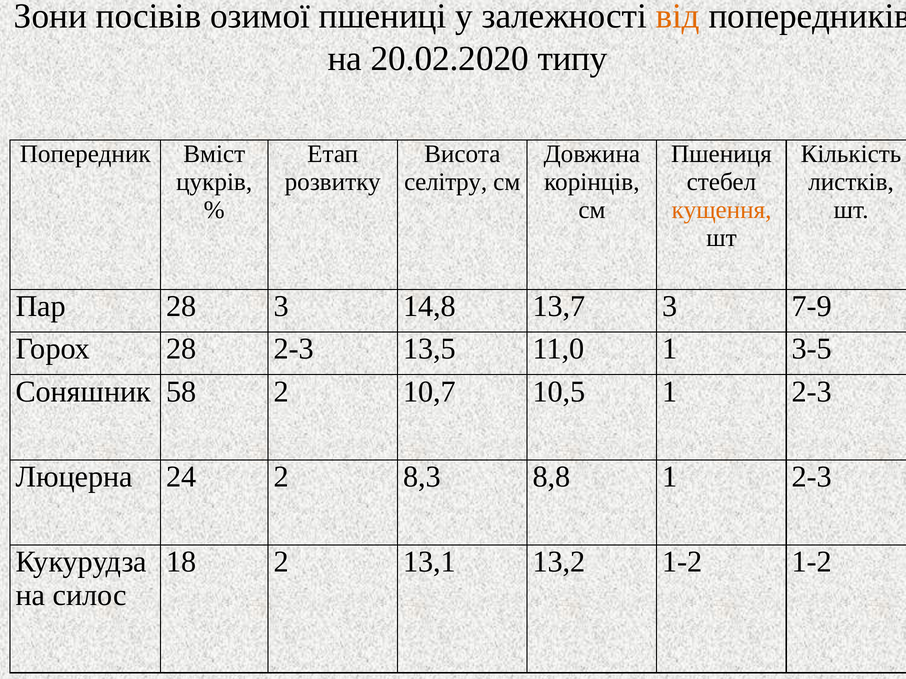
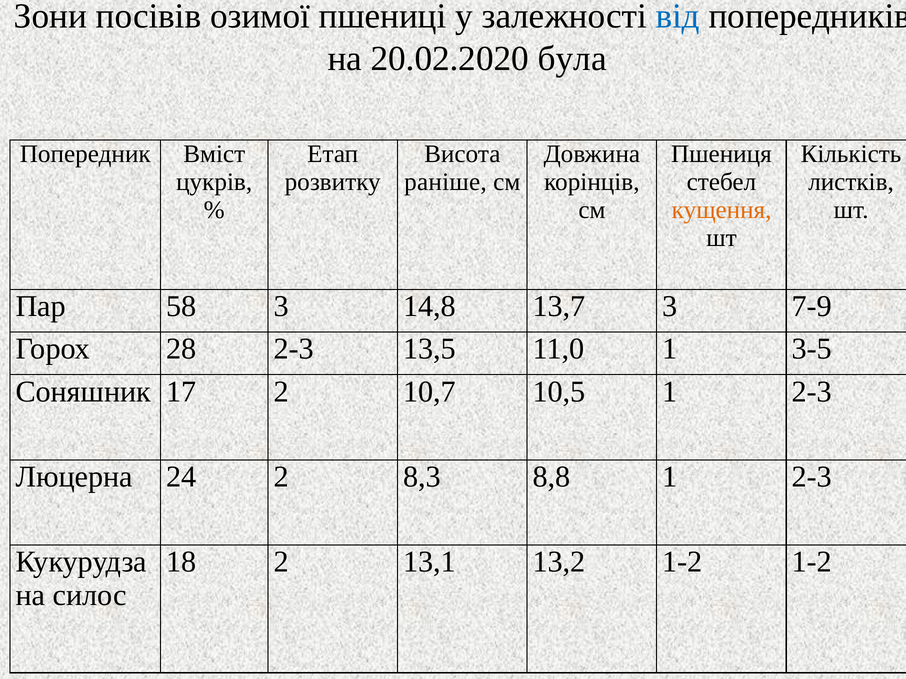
від colour: orange -> blue (678, 16)
типу: типу -> була (572, 58)
селітру: селітру -> раніше (445, 182)
Пар 28: 28 -> 58 (181, 307)
58: 58 -> 17 (181, 392)
